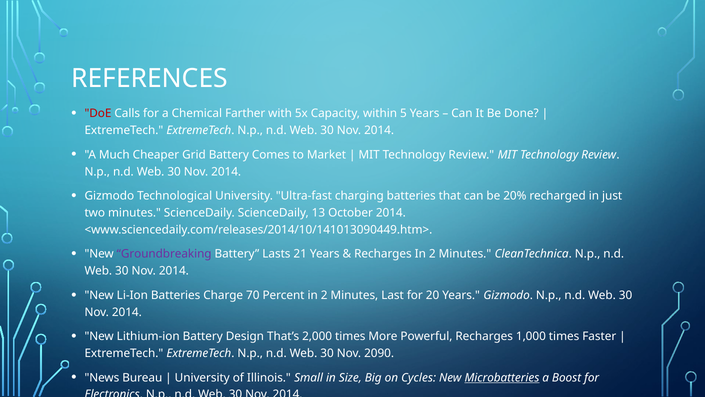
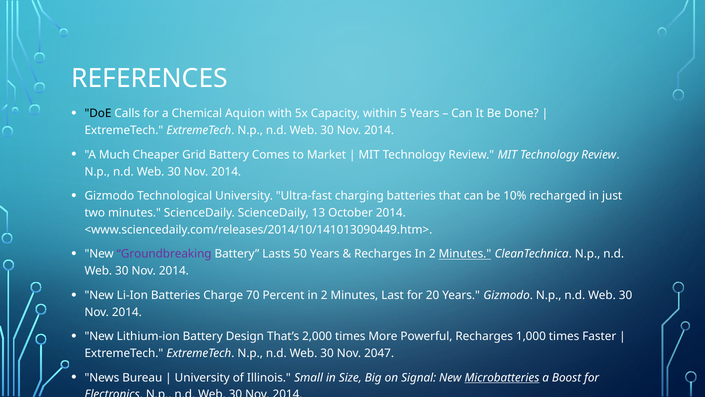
DoE colour: red -> black (98, 113)
Farther: Farther -> Aquion (245, 113)
20%: 20% -> 10% (515, 196)
21: 21 -> 50 (300, 254)
Minutes underline: none -> present (465, 254)
2090: 2090 -> 2047 (379, 353)
Cycles: Cycles -> Signal (419, 377)
